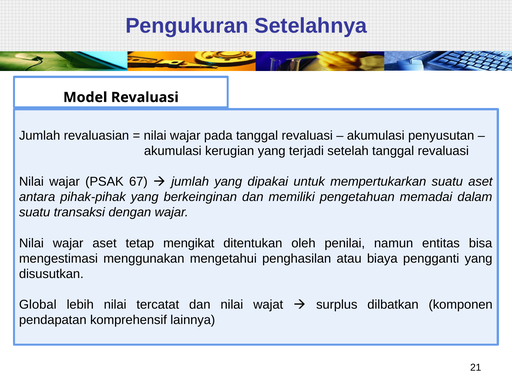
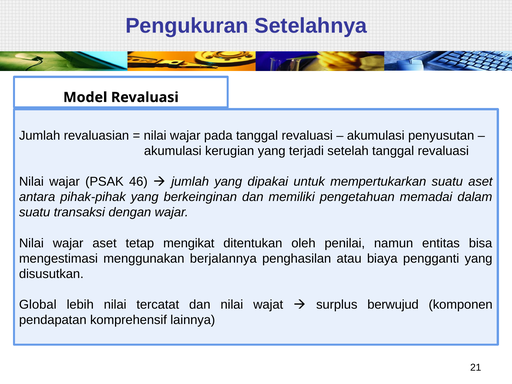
67: 67 -> 46 (138, 182)
mengetahui: mengetahui -> berjalannya (223, 259)
dilbatkan: dilbatkan -> berwujud (393, 305)
